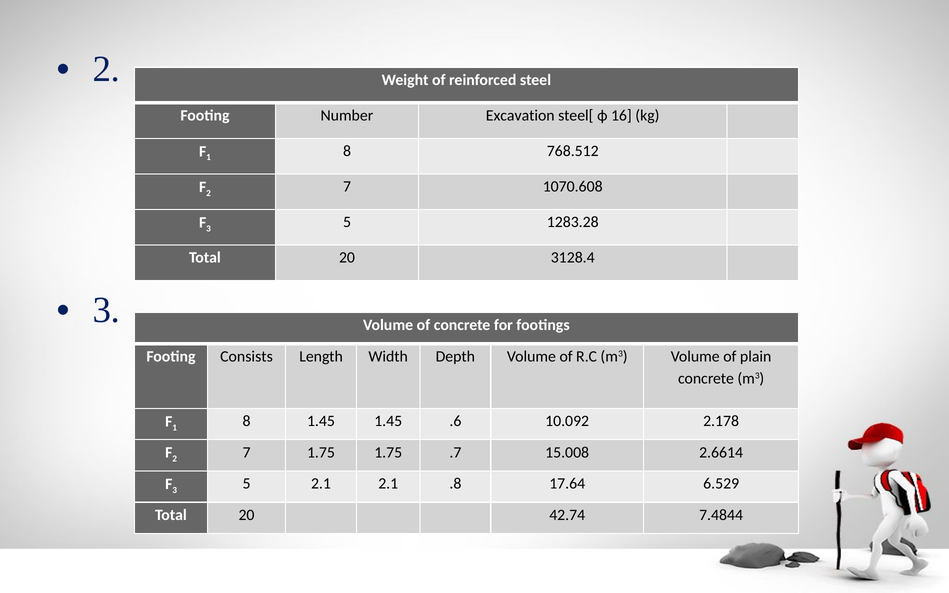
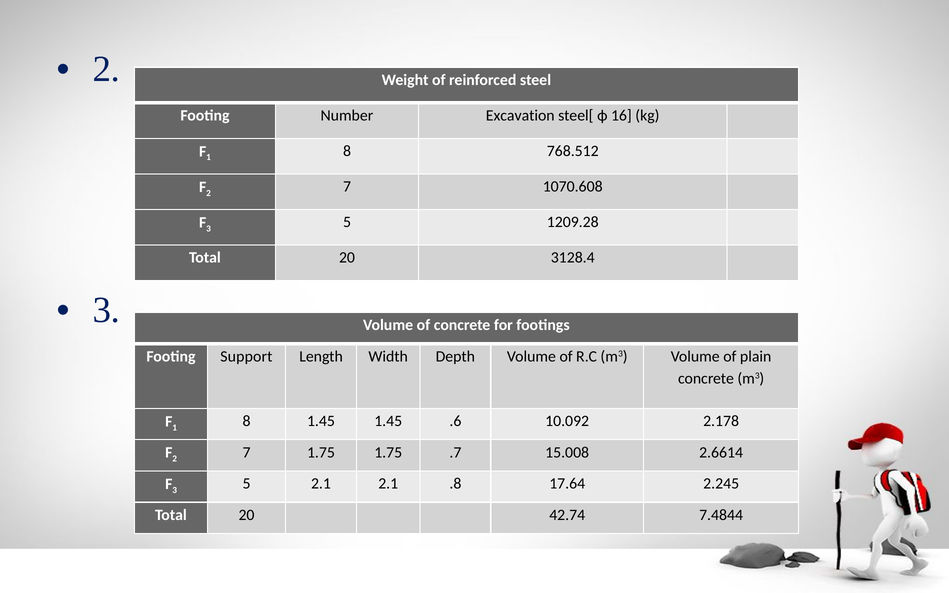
1283.28: 1283.28 -> 1209.28 (573, 222)
Consists: Consists -> Support (246, 356)
6.529: 6.529 -> 2.245 (721, 484)
